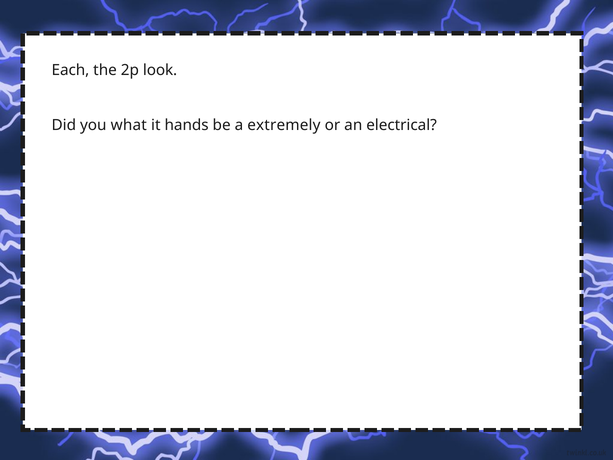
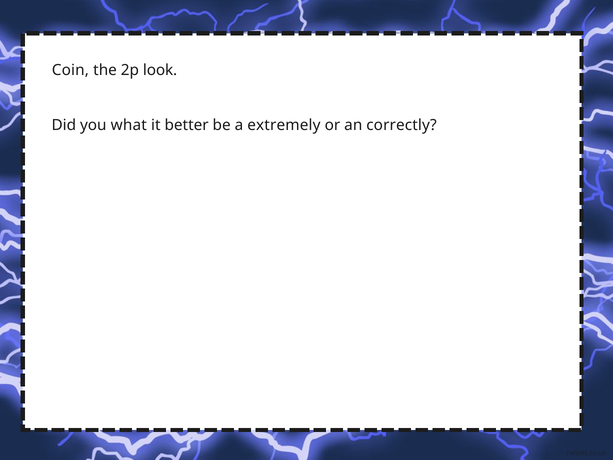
Each: Each -> Coin (70, 70)
hands: hands -> better (187, 125)
electrical: electrical -> correctly (401, 125)
